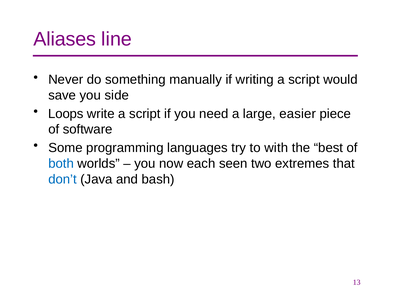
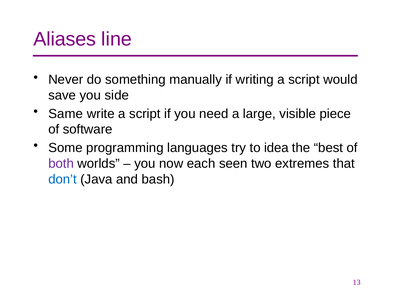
Loops: Loops -> Same (66, 114)
easier: easier -> visible (298, 114)
with: with -> idea (276, 148)
both colour: blue -> purple (61, 164)
